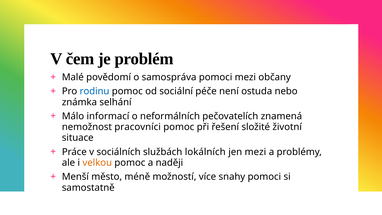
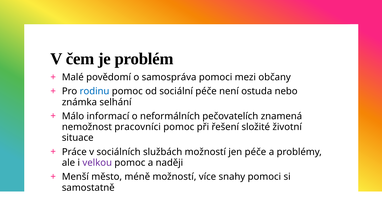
službách lokálních: lokálních -> možností (205, 152)
jen mezi: mezi -> péče (255, 152)
velkou colour: orange -> purple (97, 163)
